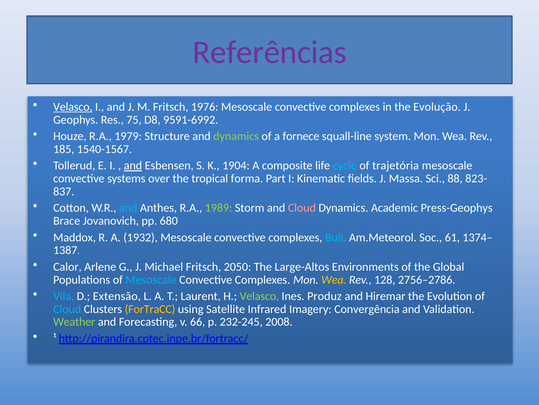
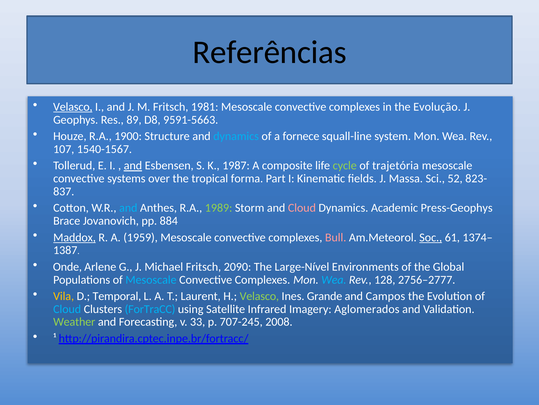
Referências colour: purple -> black (270, 52)
1976: 1976 -> 1981 (205, 107)
75: 75 -> 89 (134, 120)
9591-6992: 9591-6992 -> 9591-5663 (191, 120)
1979: 1979 -> 1900 (128, 136)
dynamics colour: light green -> light blue (236, 136)
185: 185 -> 107 (64, 149)
1904: 1904 -> 1987 (236, 165)
cycle colour: light blue -> light green (345, 165)
88: 88 -> 52 (455, 178)
680: 680 -> 884 (169, 221)
Maddox underline: none -> present (75, 237)
1932: 1932 -> 1959 (141, 237)
Bull colour: light blue -> pink (336, 237)
Soc underline: none -> present (431, 237)
Calor: Calor -> Onde (67, 266)
2050: 2050 -> 2090 (238, 266)
Large-Altos: Large-Altos -> Large-Nível (302, 266)
Wea colour: yellow -> light blue (334, 279)
2756–2786: 2756–2786 -> 2756–2777 (427, 279)
Vila colour: light blue -> yellow (64, 296)
Extensão: Extensão -> Temporal (117, 296)
Produz: Produz -> Grande (325, 296)
Hiremar: Hiremar -> Campos (385, 296)
ForTraCC colour: yellow -> light blue (150, 309)
Convergência: Convergência -> Aglomerados (367, 309)
66: 66 -> 33 (198, 321)
232-245: 232-245 -> 707-245 (241, 321)
